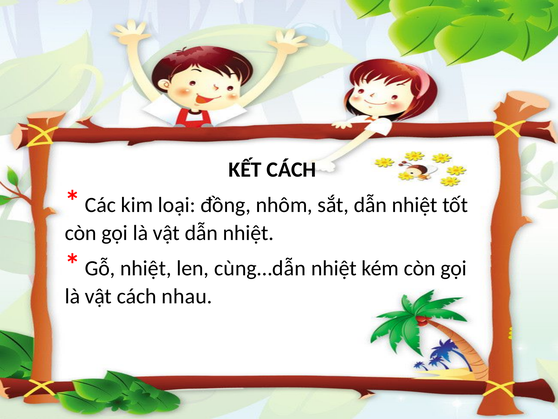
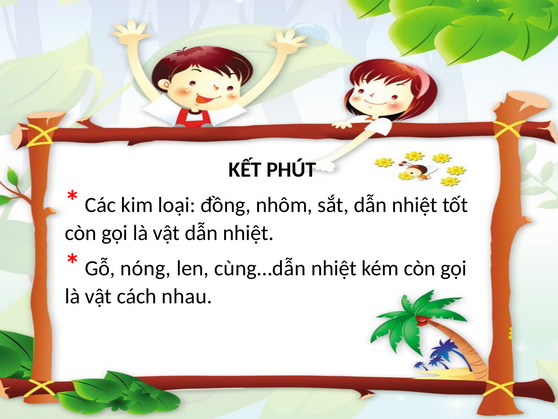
KẾT CÁCH: CÁCH -> PHÚT (291, 169)
Gỗ nhiệt: nhiệt -> nóng (146, 268)
